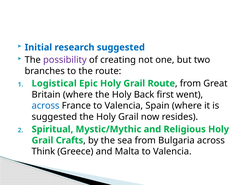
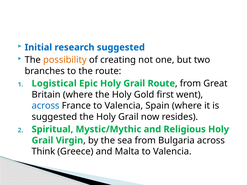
possibility colour: purple -> orange (65, 60)
Back: Back -> Gold (144, 95)
Crafts: Crafts -> Virgin (69, 141)
